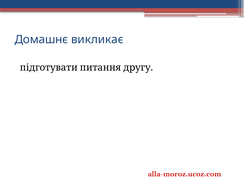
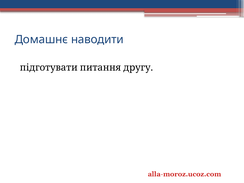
викликає: викликає -> наводити (97, 39)
